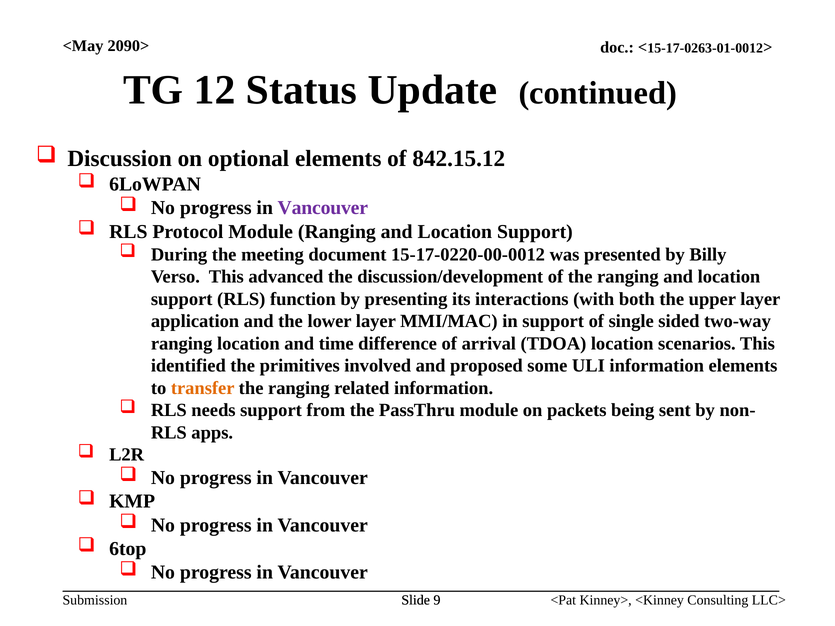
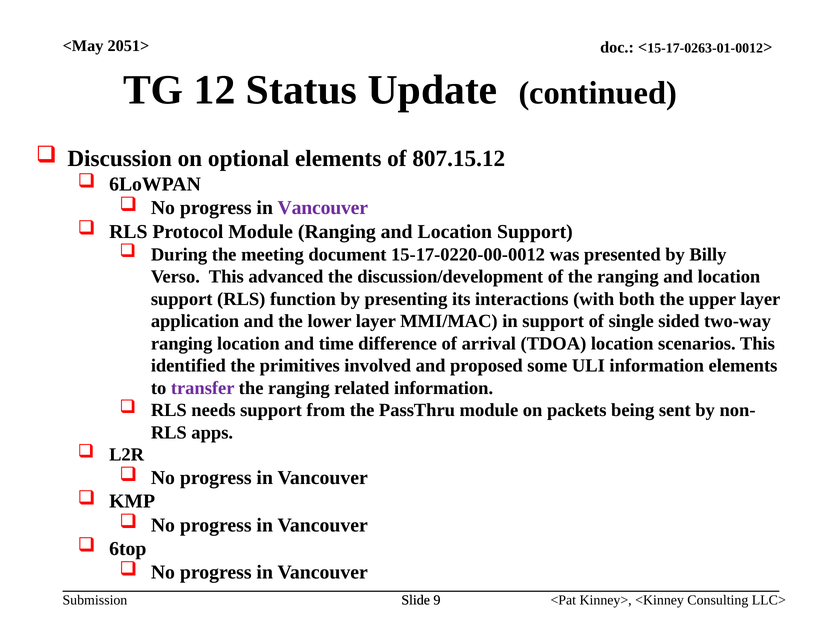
2090>: 2090> -> 2051> (128, 46)
842.15.12: 842.15.12 -> 807.15.12 (459, 159)
transfer colour: orange -> purple (203, 388)
